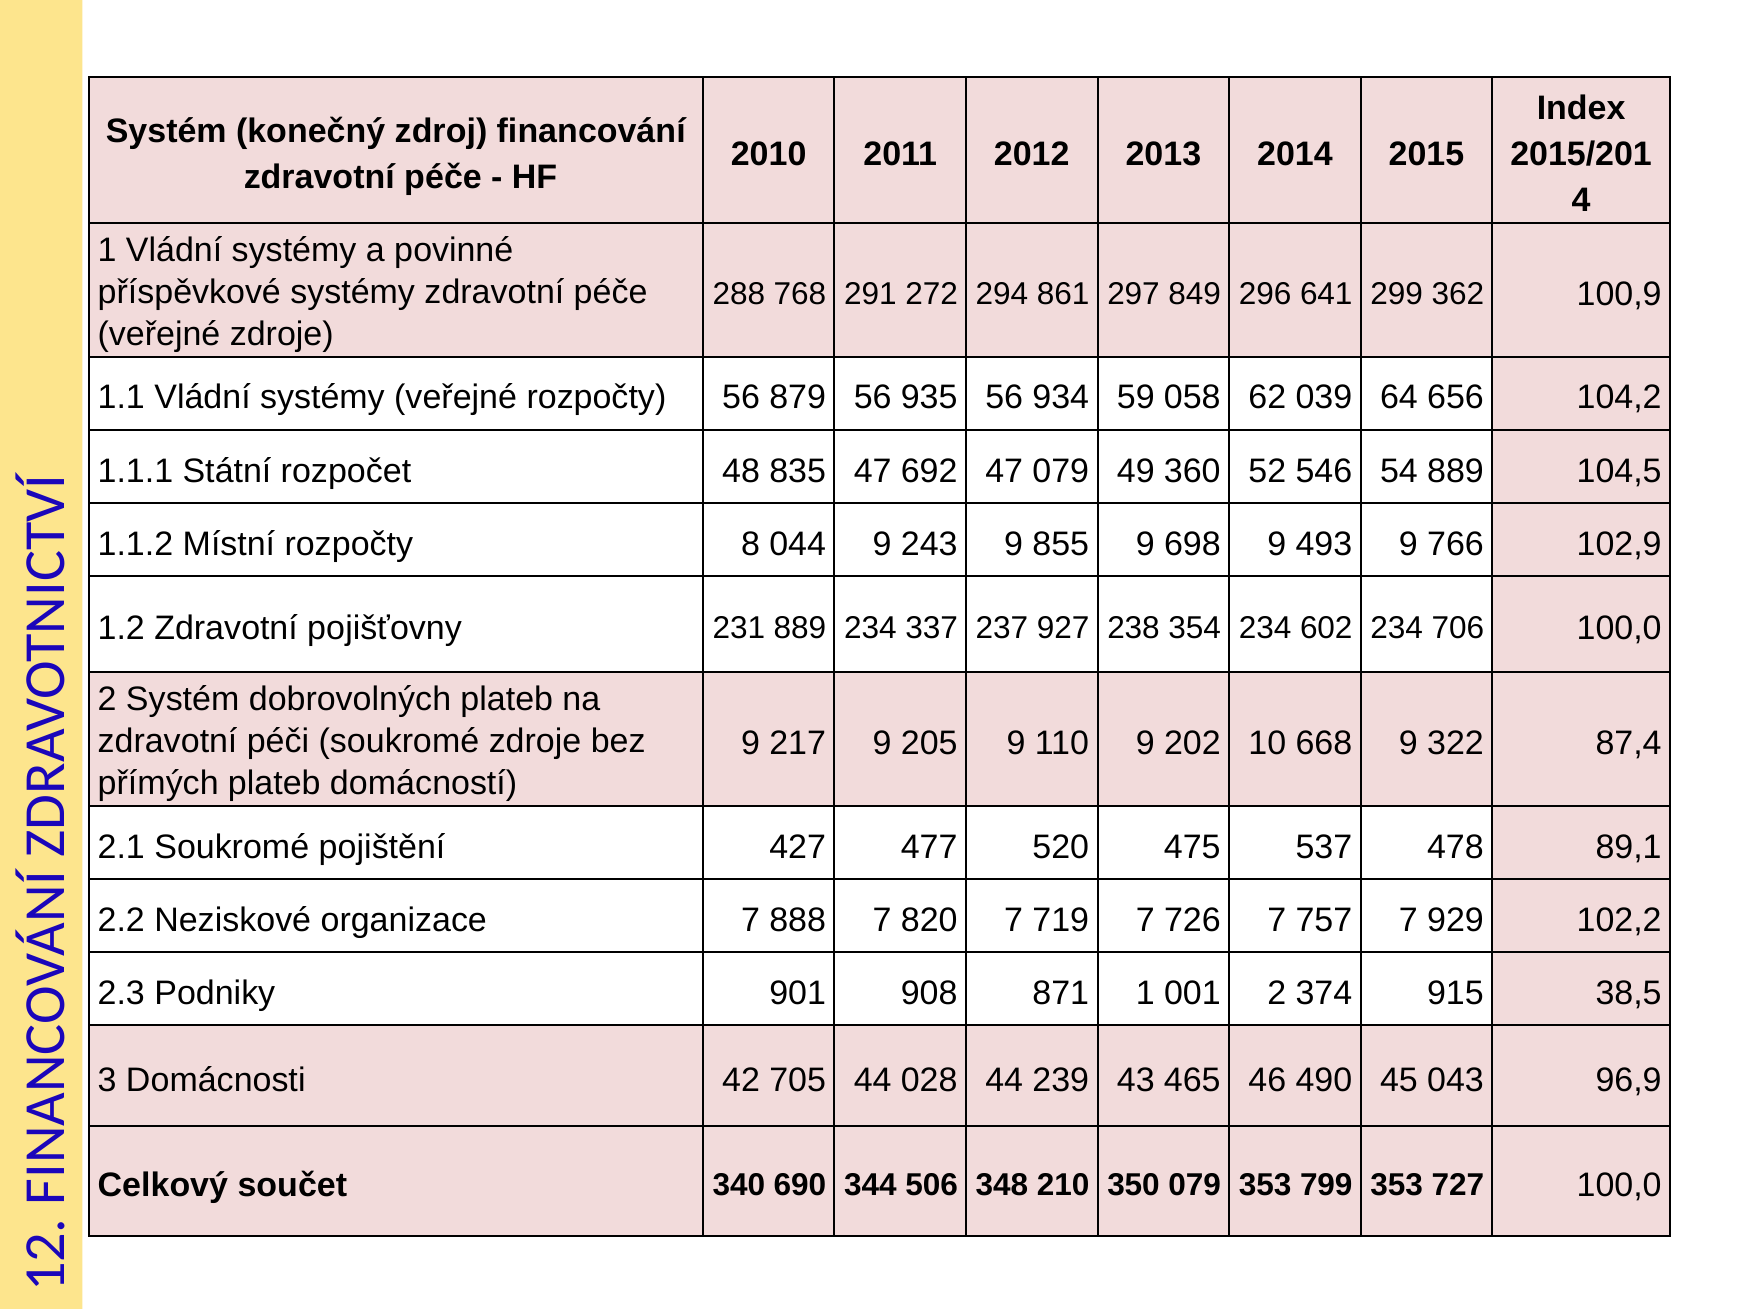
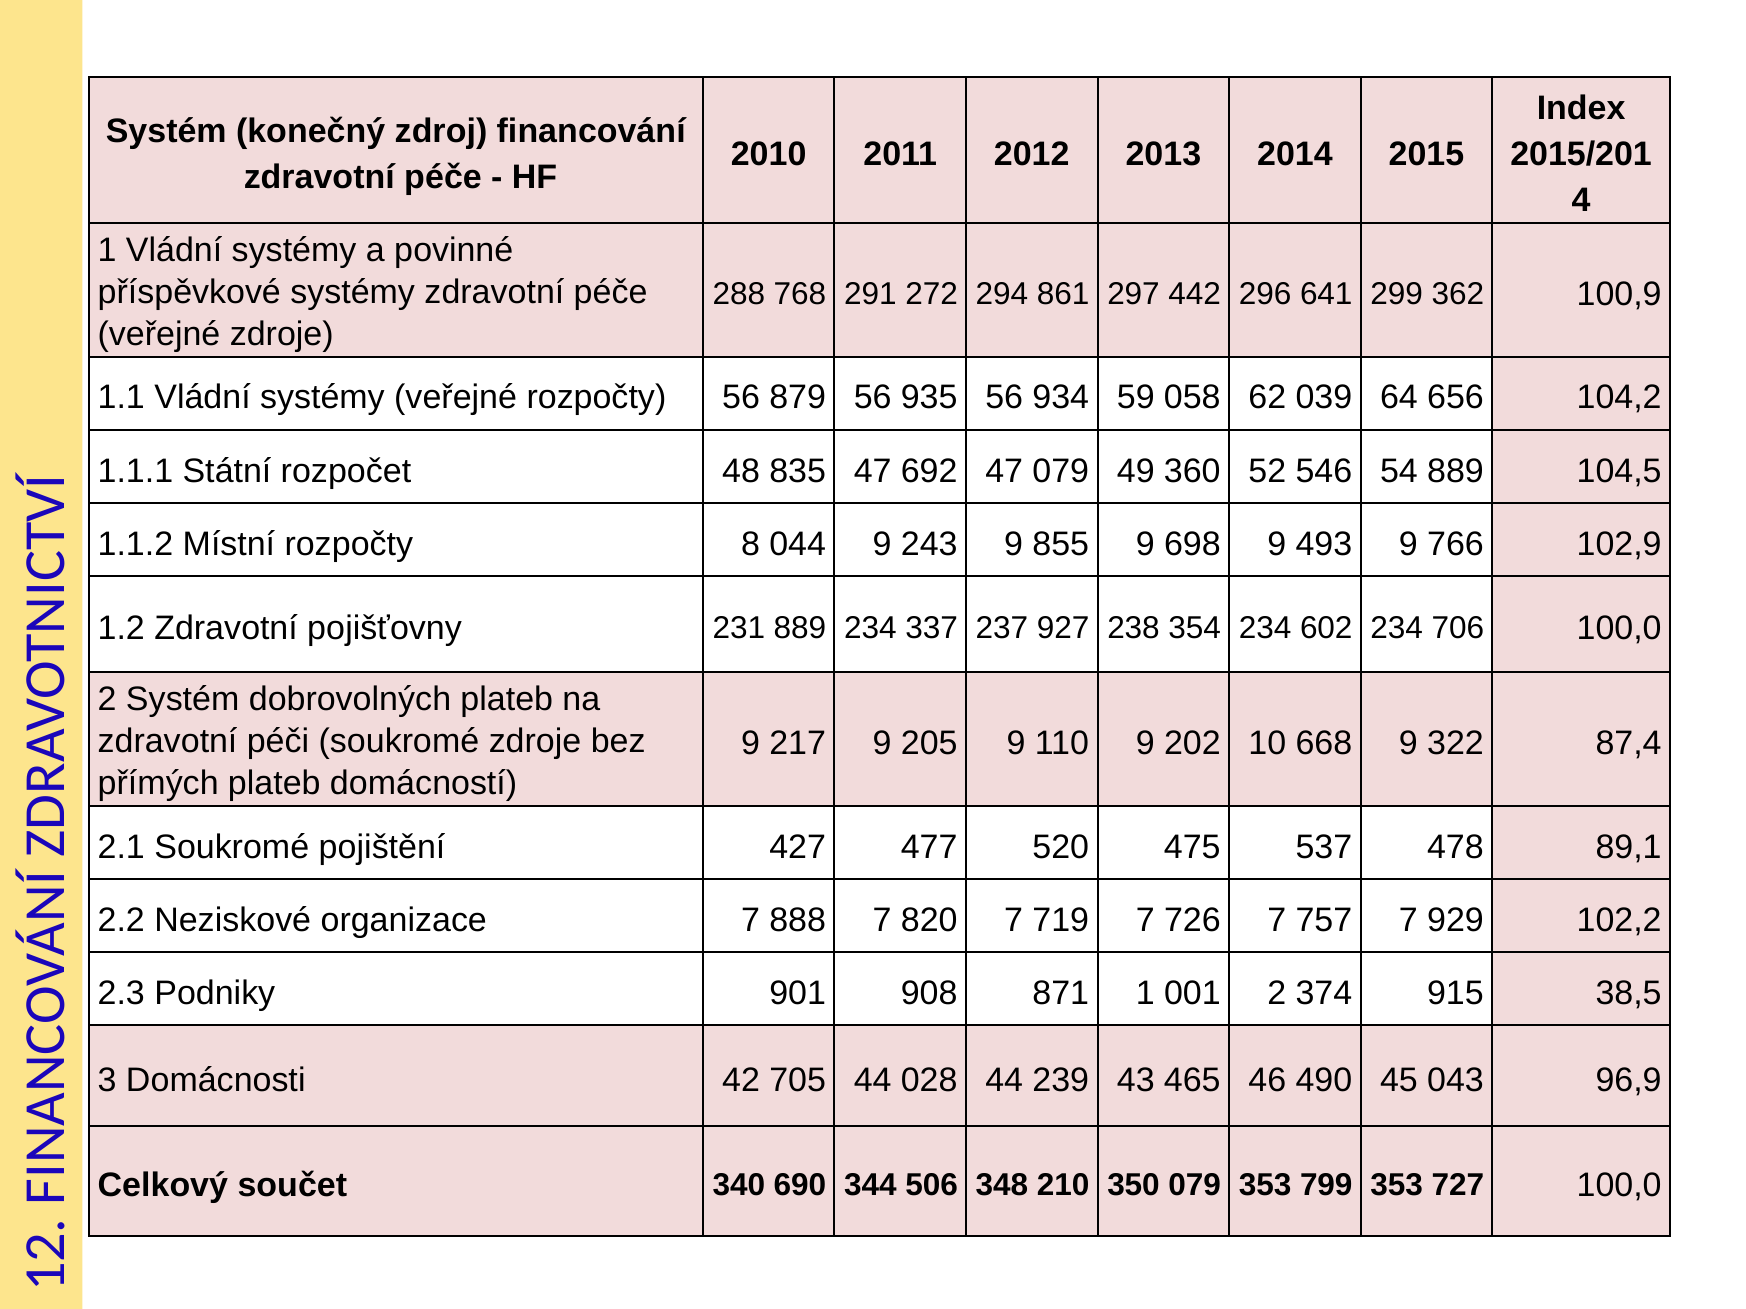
849: 849 -> 442 (1195, 294)
